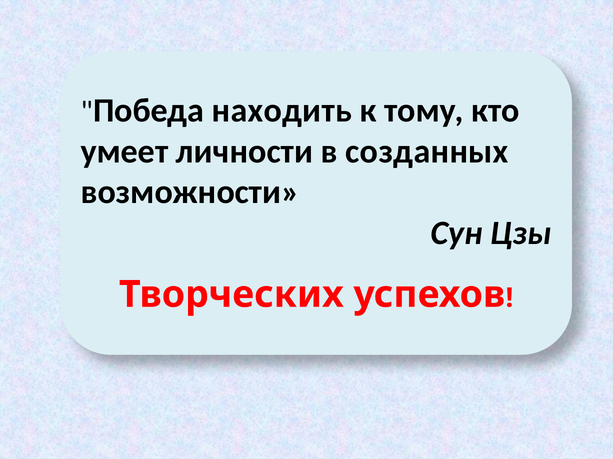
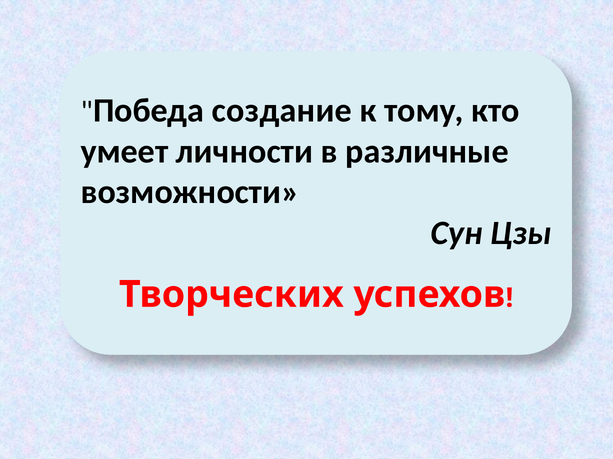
находить: находить -> создание (282, 111)
созданных: созданных -> различные (427, 152)
